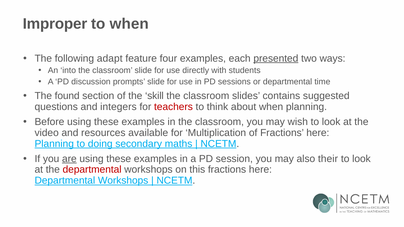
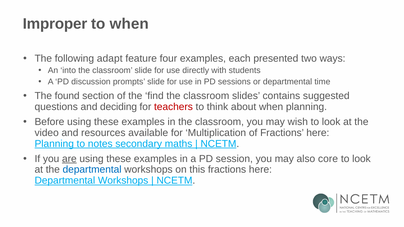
presented underline: present -> none (276, 58)
skill: skill -> find (154, 96)
integers: integers -> deciding (119, 107)
doing: doing -> notes (100, 144)
their: their -> core (328, 159)
departmental colour: red -> blue (92, 170)
